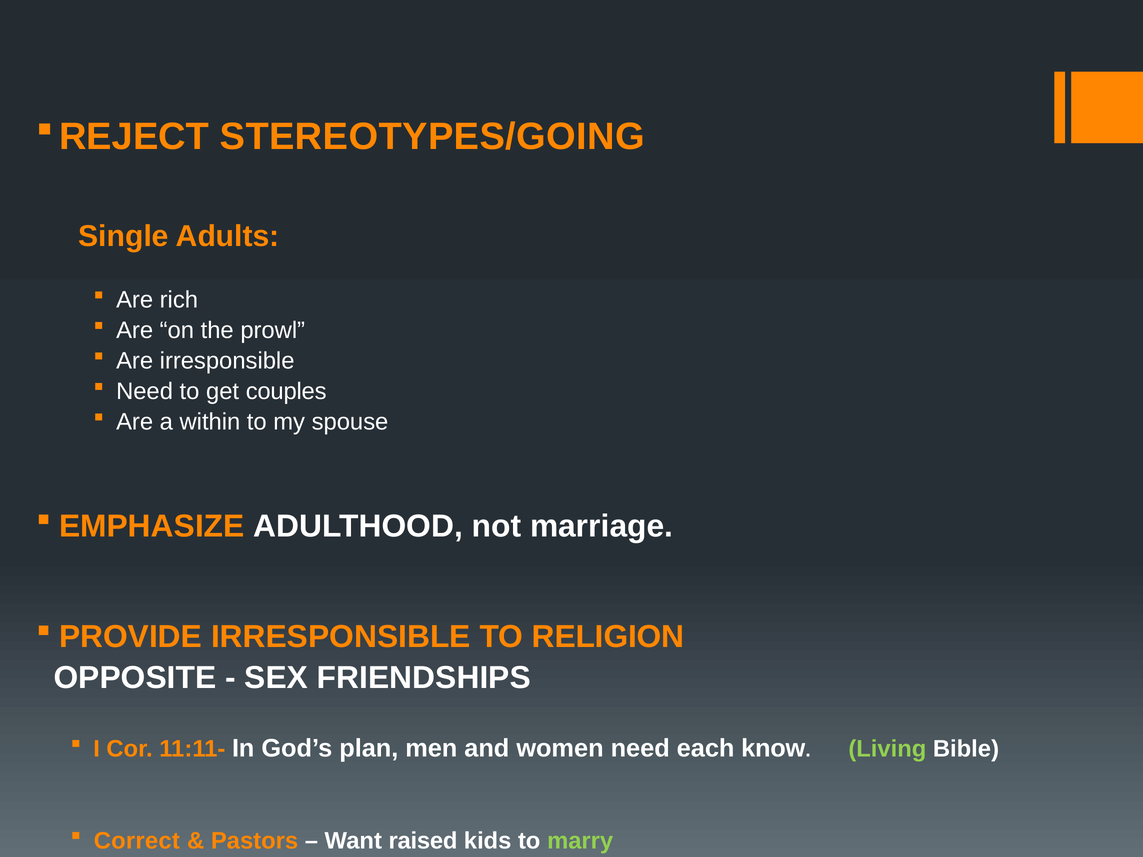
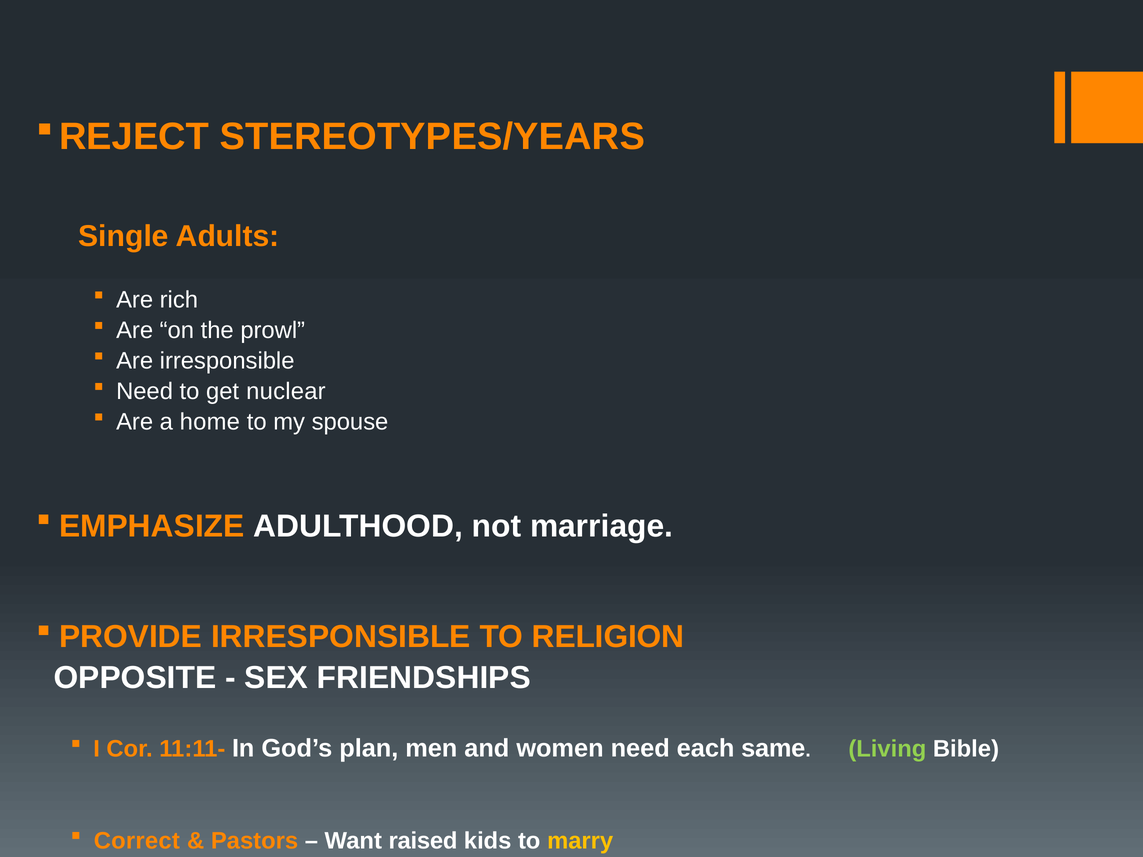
STEREOTYPES/GOING: STEREOTYPES/GOING -> STEREOTYPES/YEARS (432, 137)
couples: couples -> nuclear (286, 392)
within: within -> home (210, 422)
know: know -> same (773, 749)
marry colour: light green -> yellow (580, 841)
